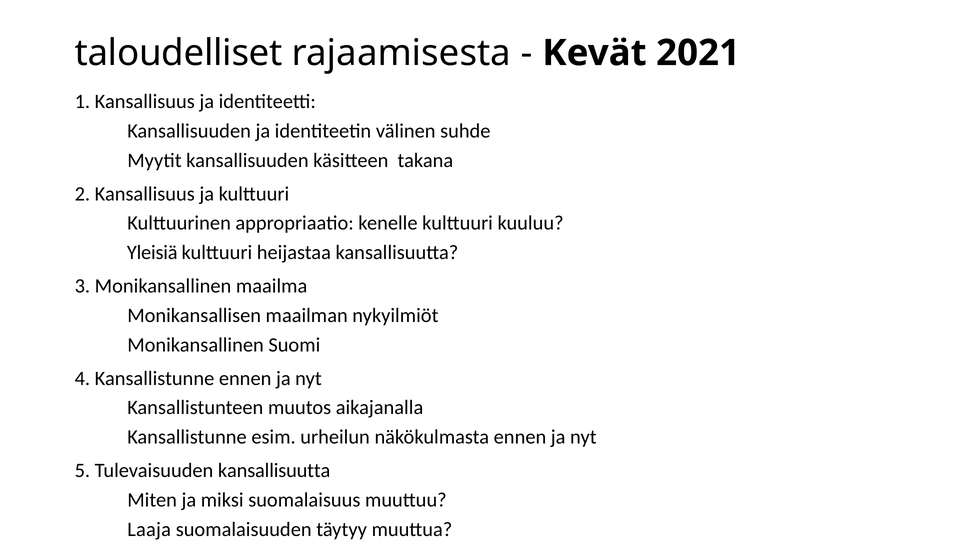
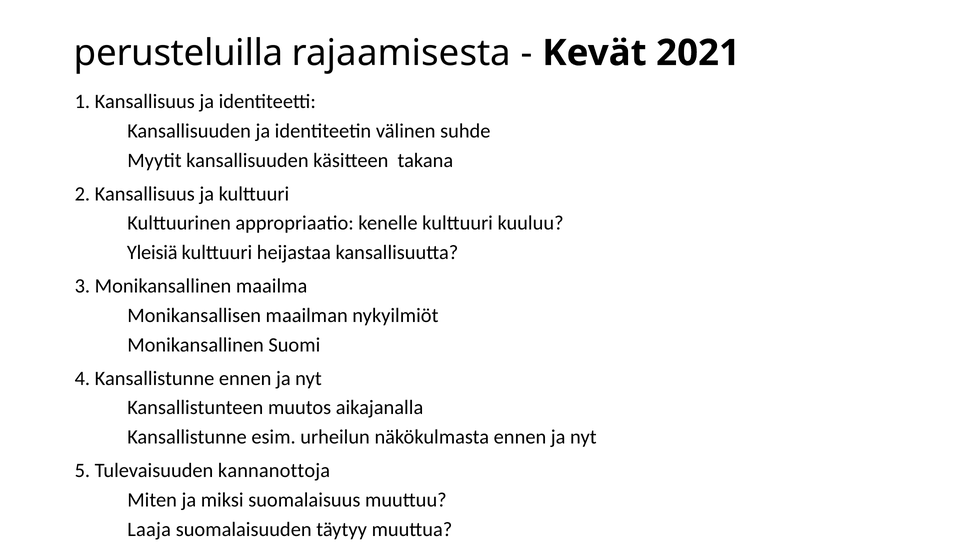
taloudelliset: taloudelliset -> perusteluilla (179, 53)
Tulevaisuuden kansallisuutta: kansallisuutta -> kannanottoja (274, 470)
